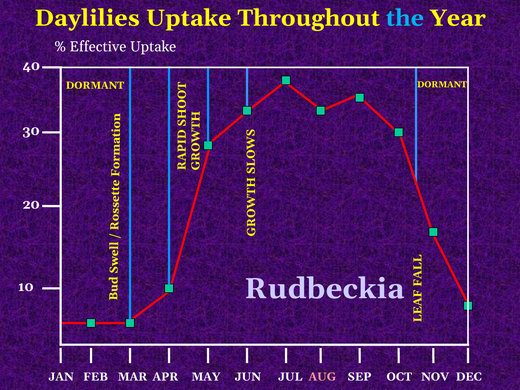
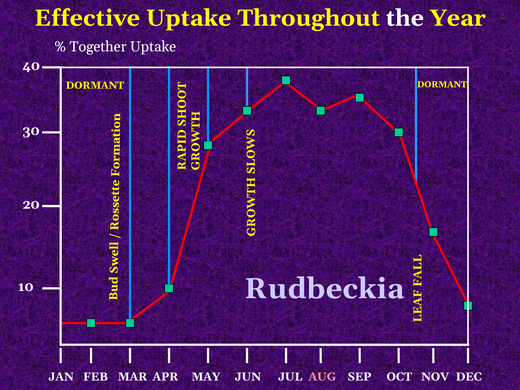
Daylilies: Daylilies -> Effective (87, 18)
the colour: light blue -> white (405, 18)
Effective: Effective -> Together (98, 47)
